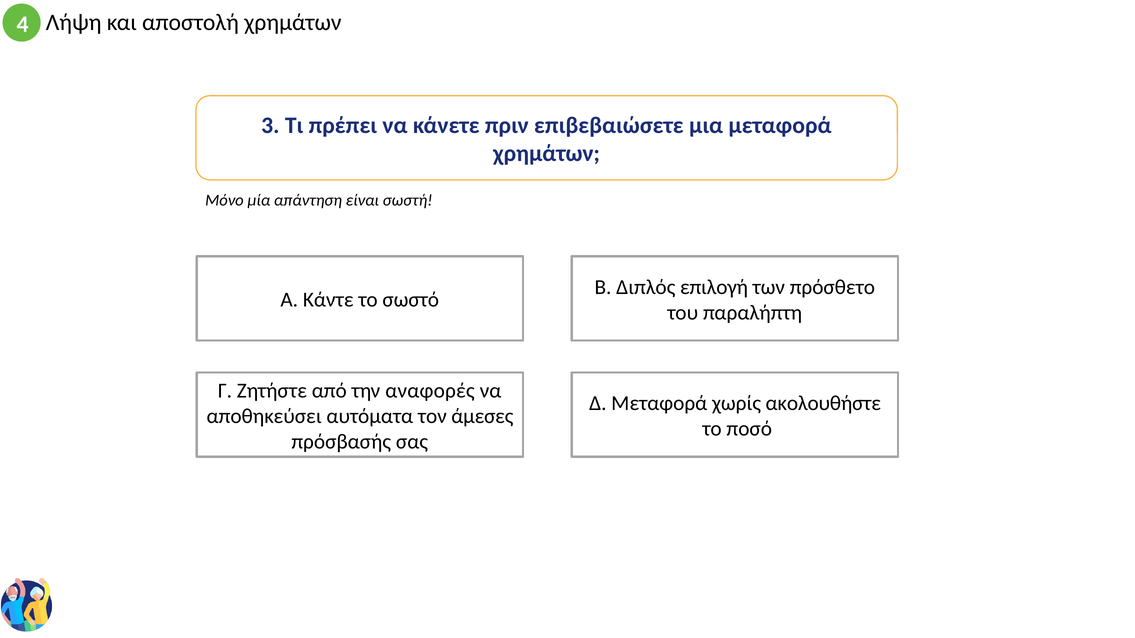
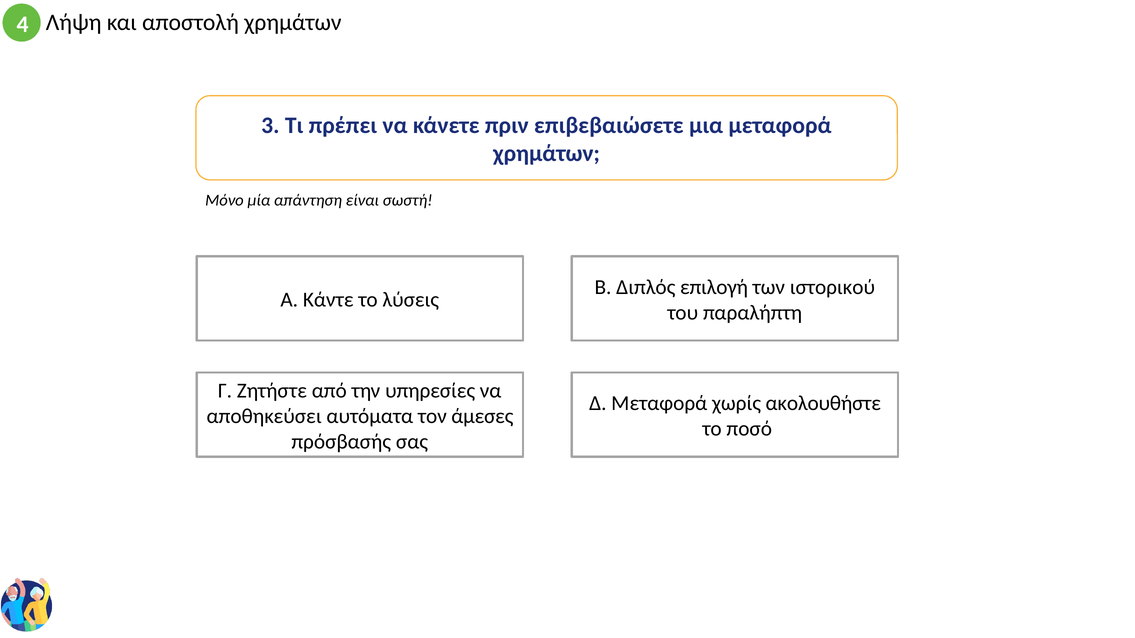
πρόσθετο: πρόσθετο -> ιστορικού (832, 287)
σωστό: σωστό -> λύσεις (411, 300)
αναφορές: αναφορές -> υπηρεσίες (430, 391)
